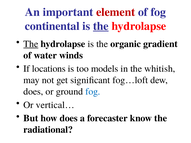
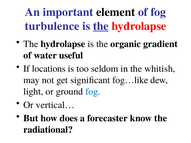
element colour: red -> black (116, 12)
continental: continental -> turbulence (52, 26)
The underline: present -> none (31, 44)
winds: winds -> useful (71, 55)
models: models -> seldom (105, 69)
fog…loft: fog…loft -> fog…like (130, 80)
does: does -> light (33, 92)
